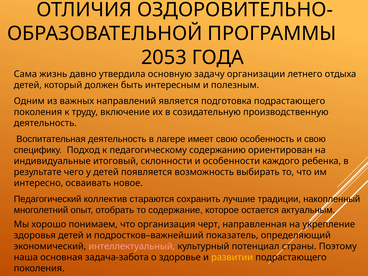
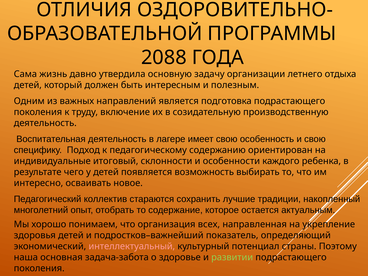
2053: 2053 -> 2088 (164, 58)
черт: черт -> всех (209, 224)
развитии colour: yellow -> light green (232, 257)
